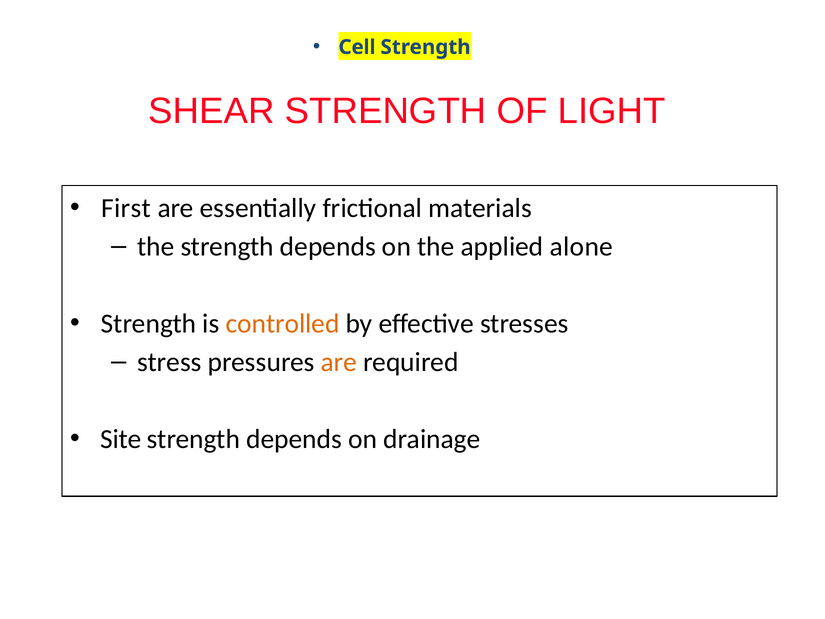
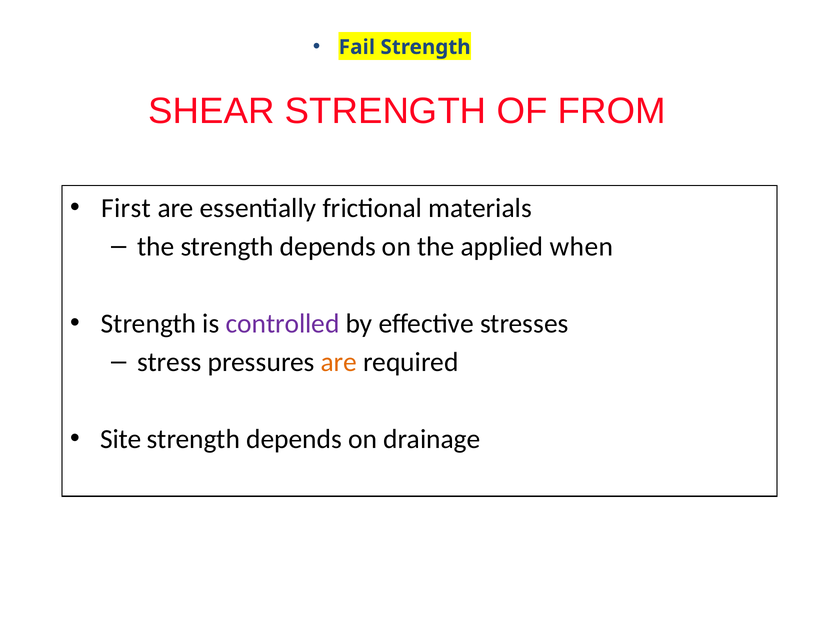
Cell: Cell -> Fail (357, 47)
LIGHT: LIGHT -> FROM (612, 111)
alone: alone -> when (581, 247)
controlled colour: orange -> purple (283, 323)
